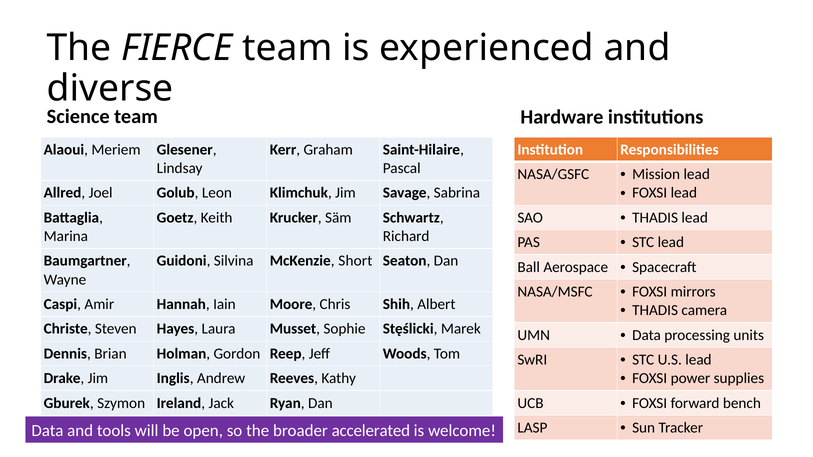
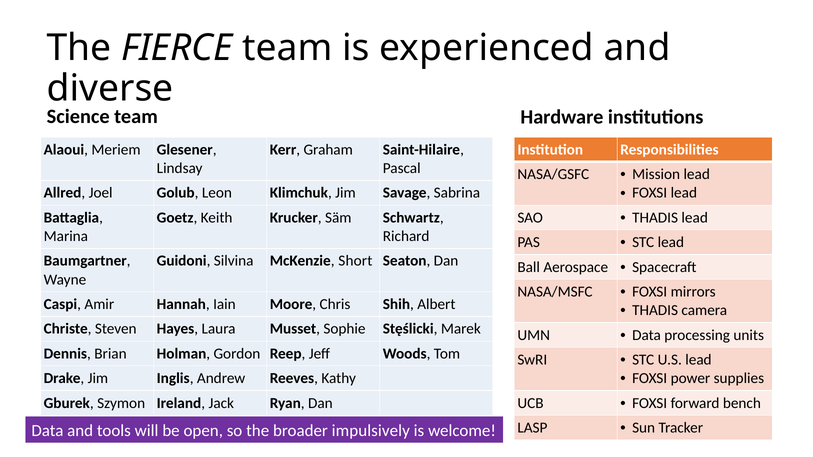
accelerated: accelerated -> impulsively (371, 431)
